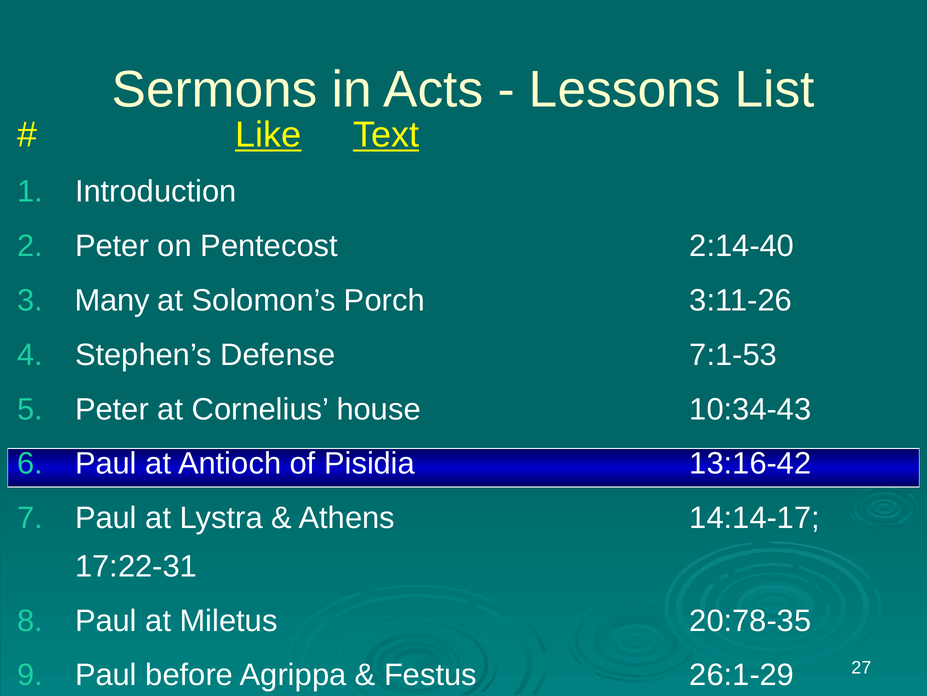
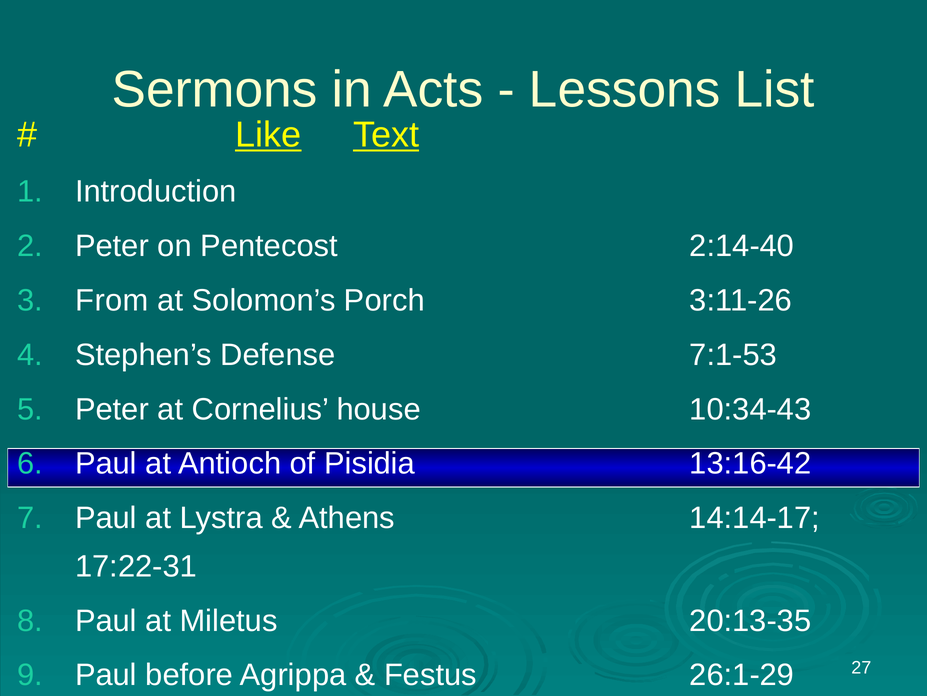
Many: Many -> From (112, 300)
20:78-35: 20:78-35 -> 20:13-35 (750, 620)
